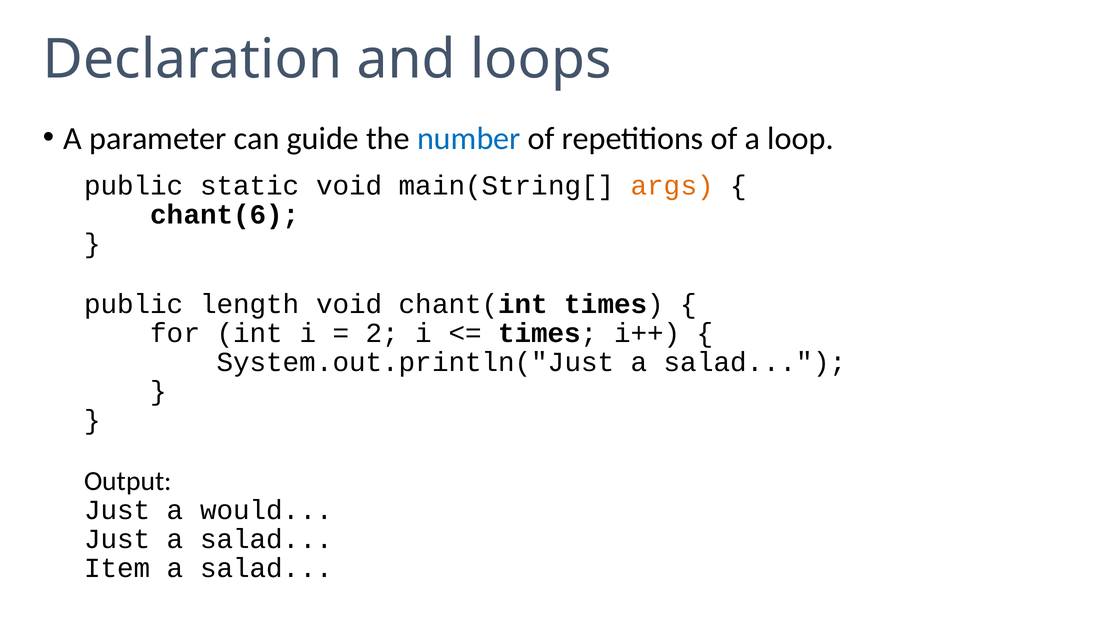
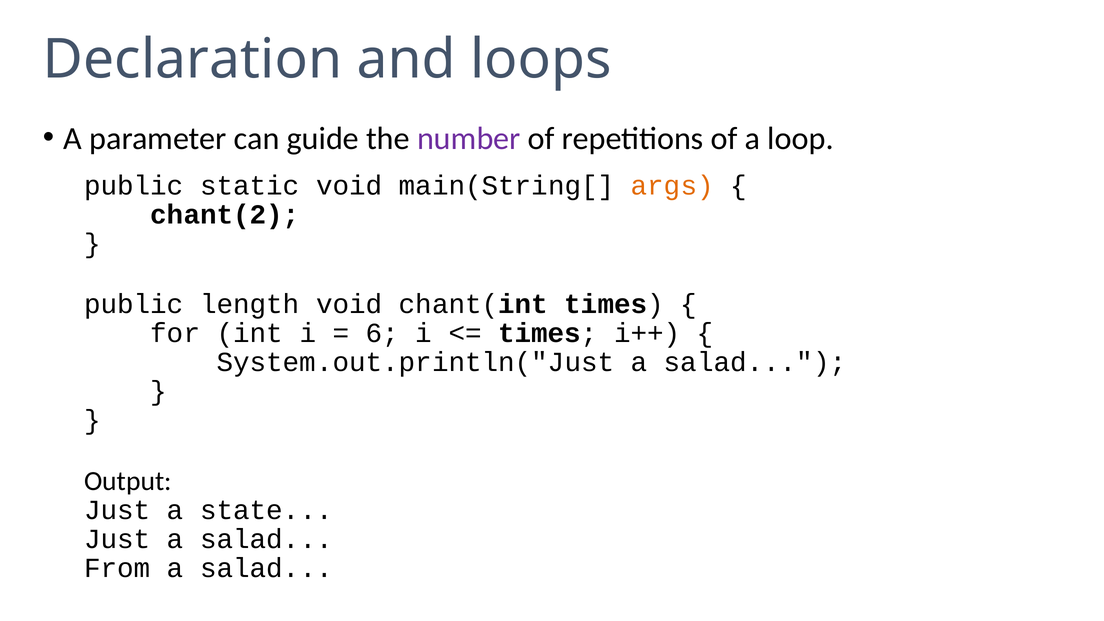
number colour: blue -> purple (469, 139)
chant(6: chant(6 -> chant(2 (225, 215)
2: 2 -> 6 (382, 333)
would: would -> state (266, 510)
Item: Item -> From (117, 568)
